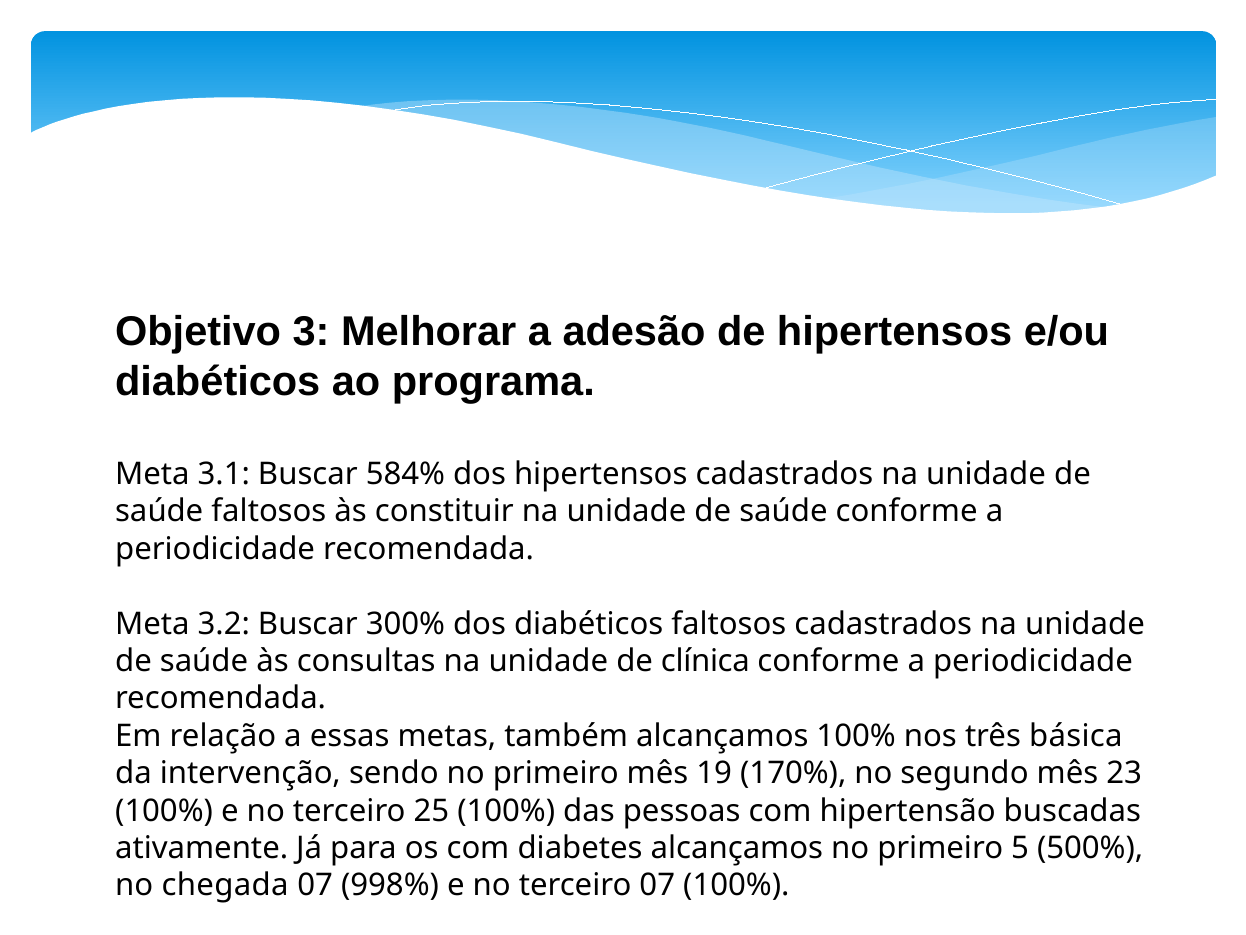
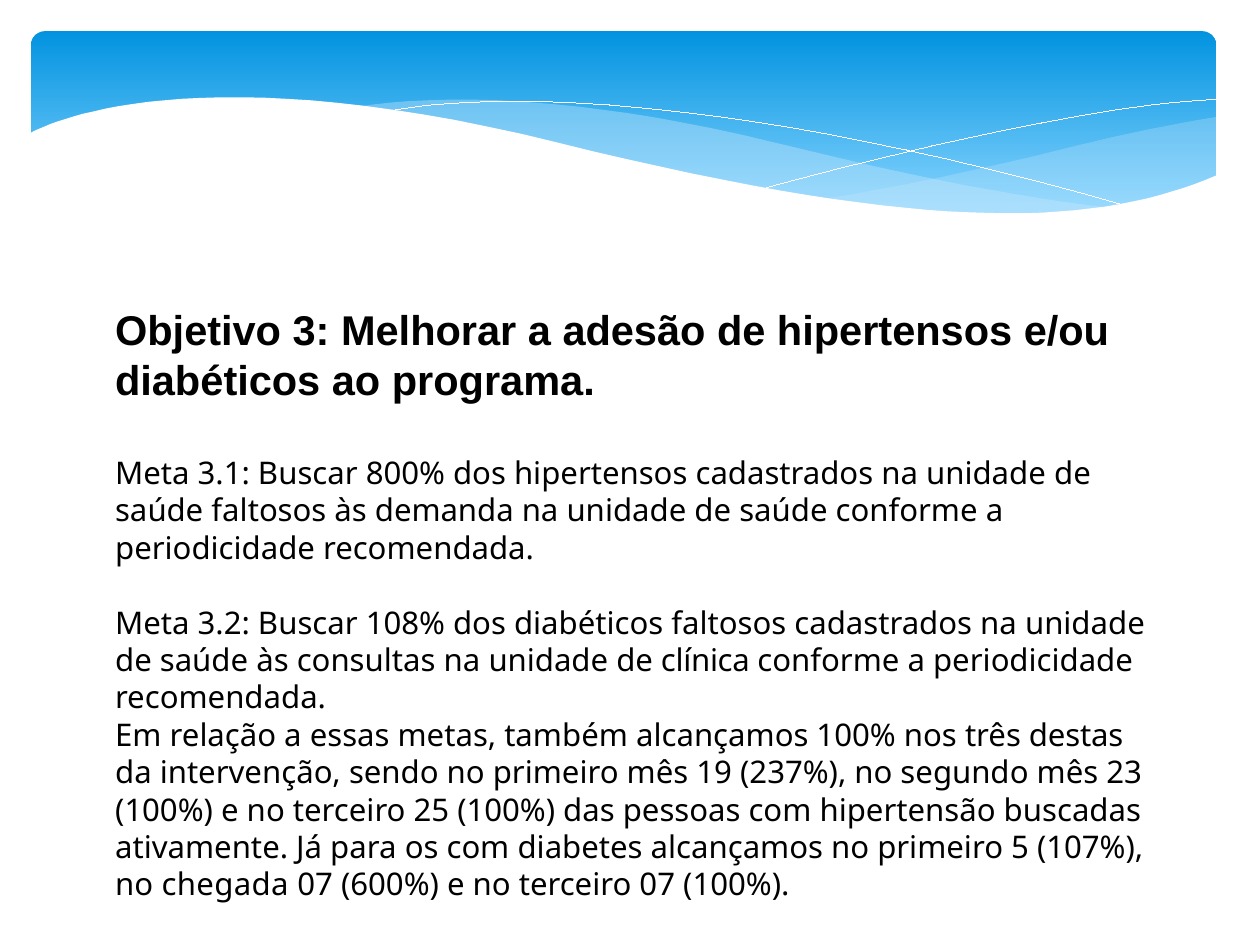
584%: 584% -> 800% (405, 474)
constituir: constituir -> demanda (444, 511)
300%: 300% -> 108% (405, 623)
básica: básica -> destas (1076, 736)
170%: 170% -> 237% (793, 773)
500%: 500% -> 107% (1090, 848)
998%: 998% -> 600% (390, 885)
